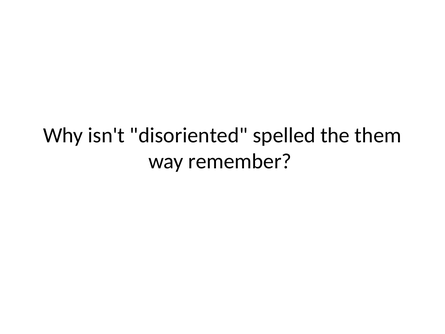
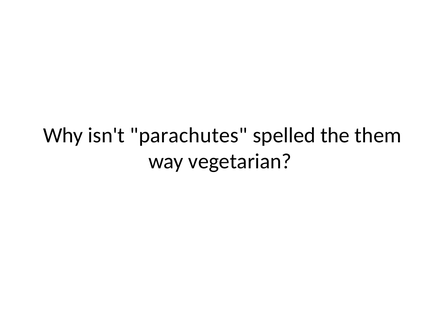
disoriented: disoriented -> parachutes (189, 135)
remember: remember -> vegetarian (240, 161)
